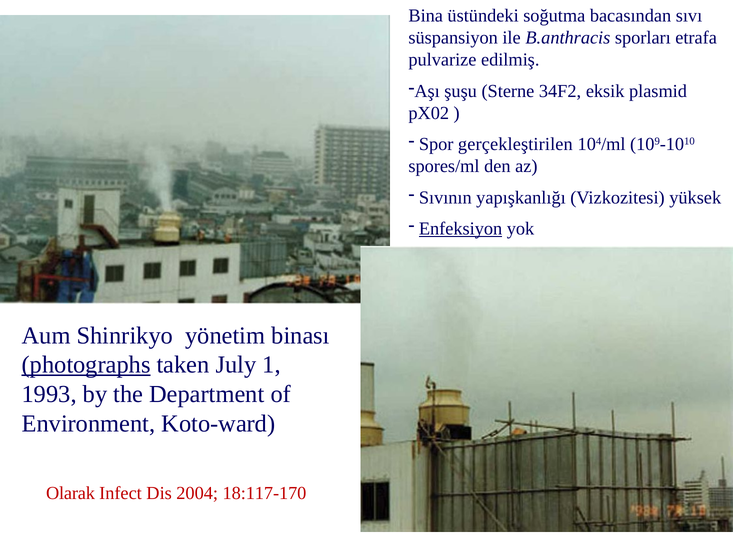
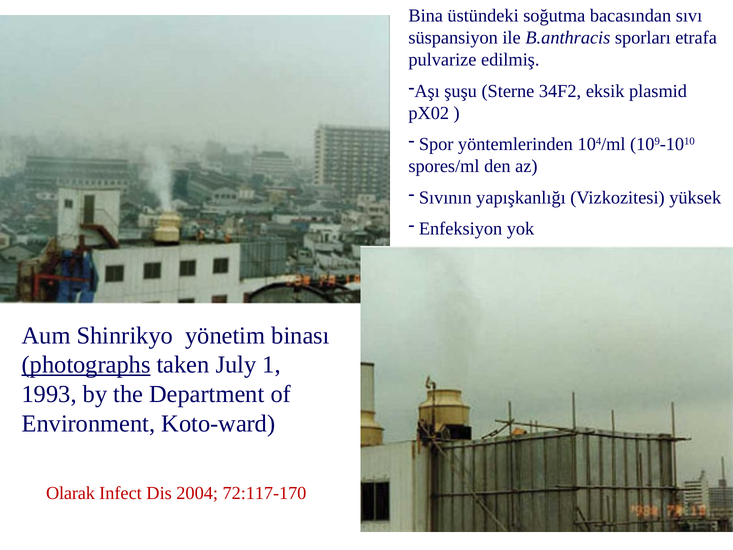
gerçekleştirilen: gerçekleştirilen -> yöntemlerinden (515, 144)
Enfeksiyon underline: present -> none (461, 229)
18:117-170: 18:117-170 -> 72:117-170 (264, 493)
